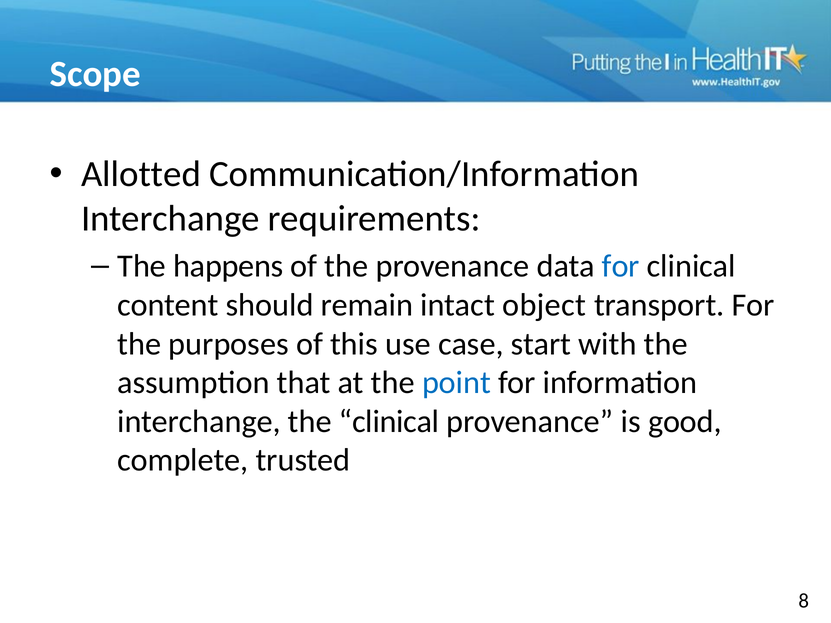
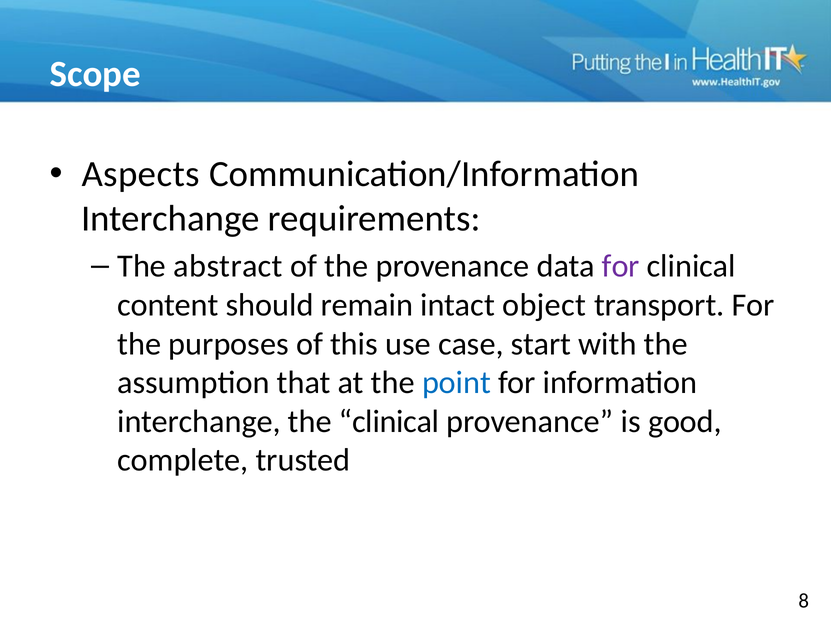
Allotted: Allotted -> Aspects (141, 174)
happens: happens -> abstract (228, 266)
for colour: blue -> purple (621, 266)
